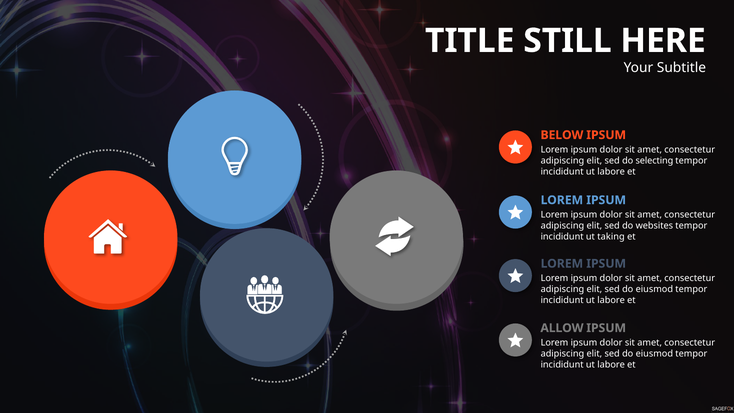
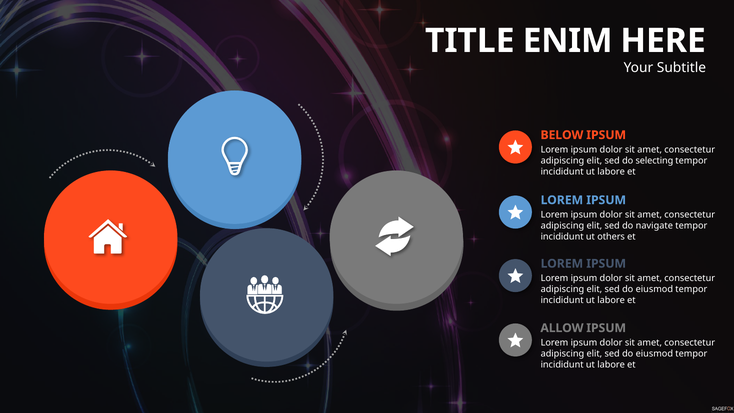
STILL: STILL -> ENIM (568, 41)
websites: websites -> navigate (654, 226)
taking: taking -> others (611, 237)
